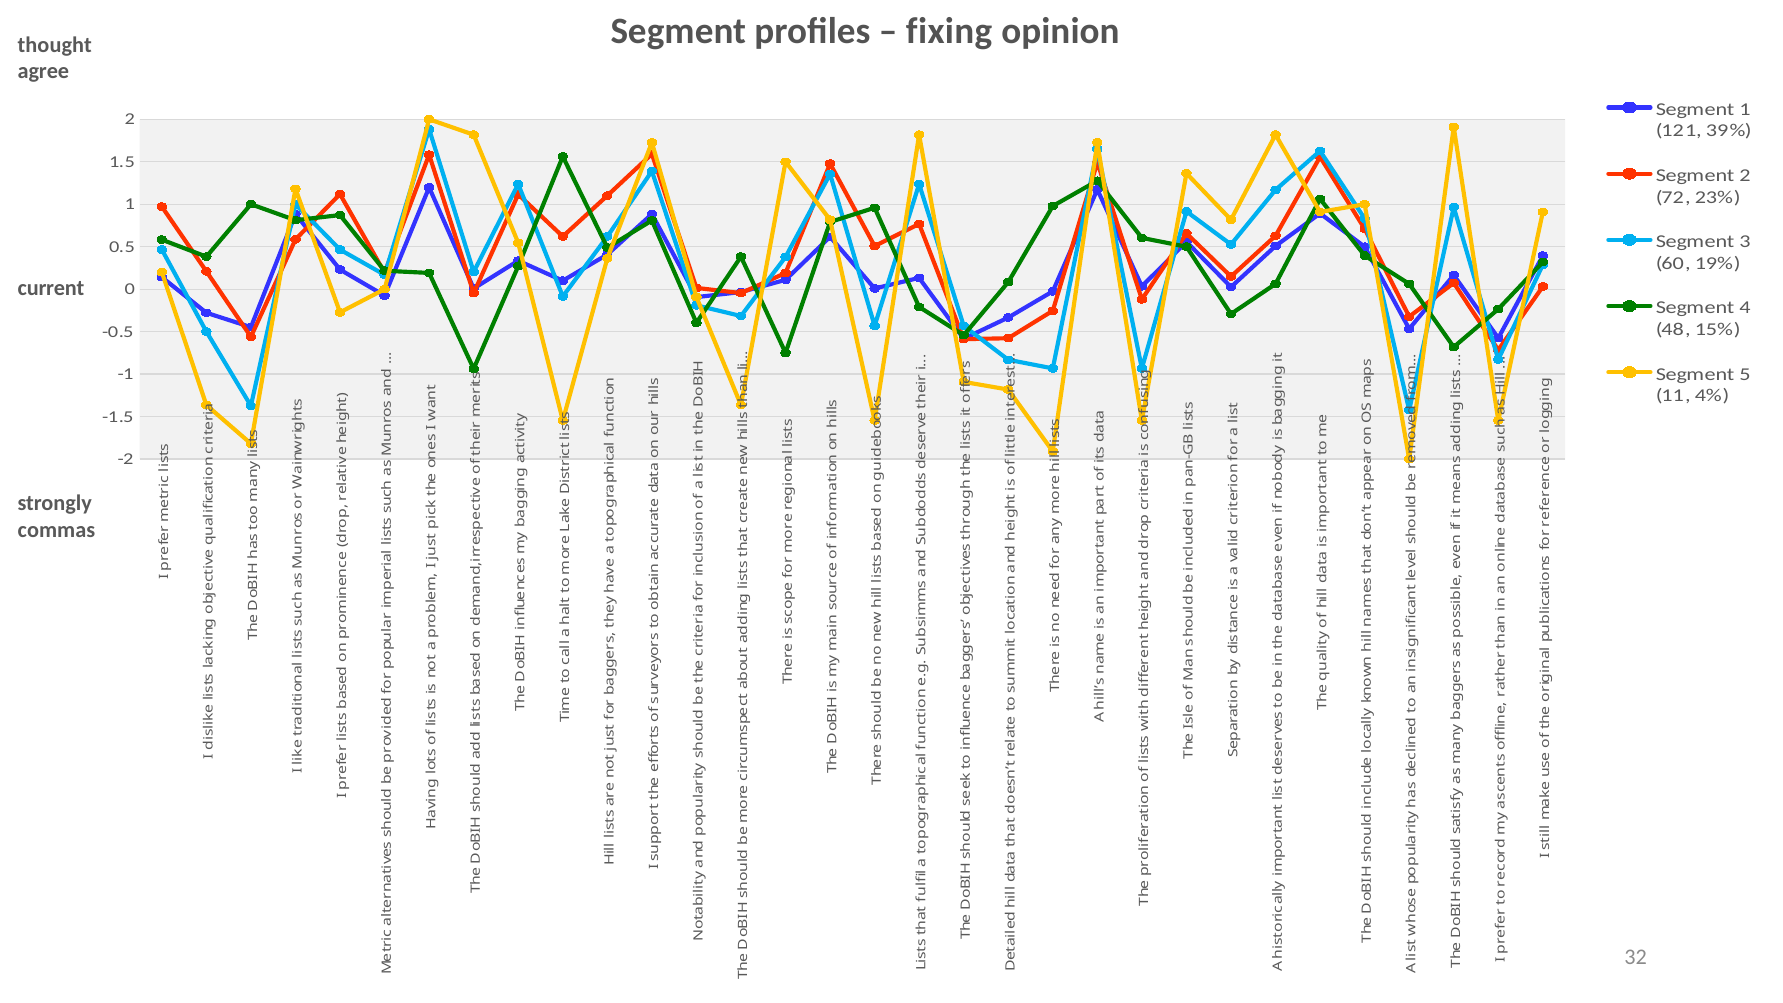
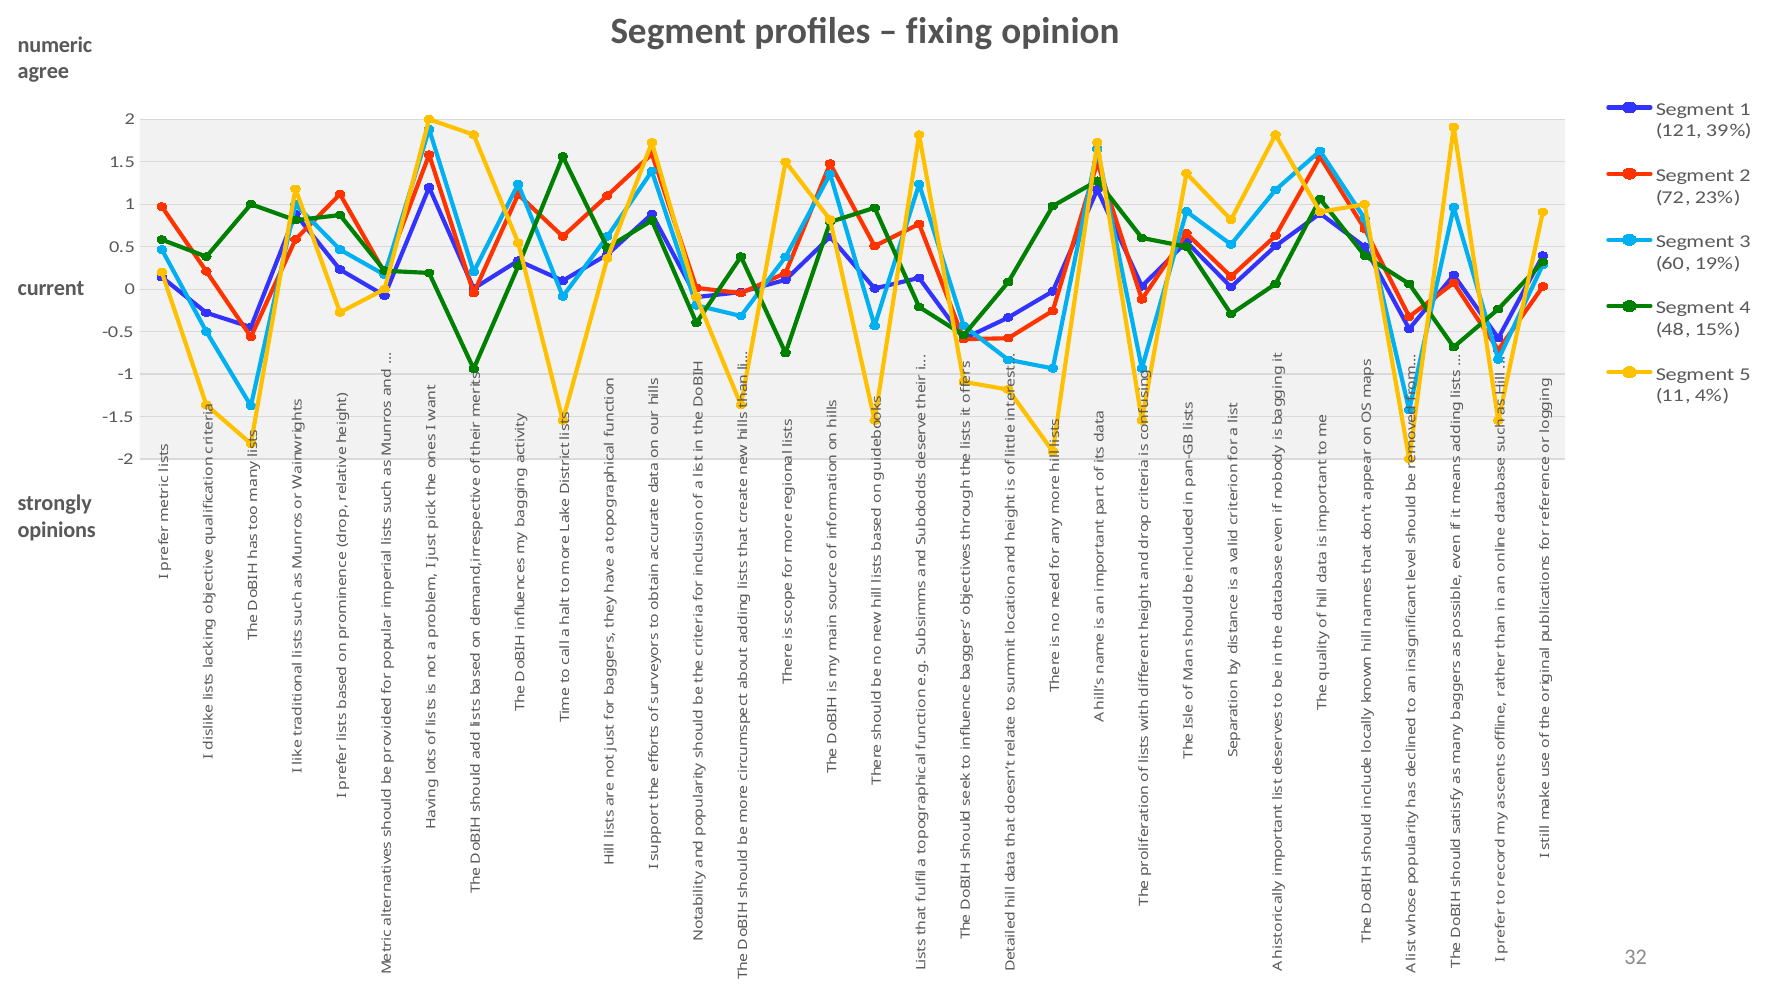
thought: thought -> numeric (55, 45)
commas: commas -> opinions (57, 530)
